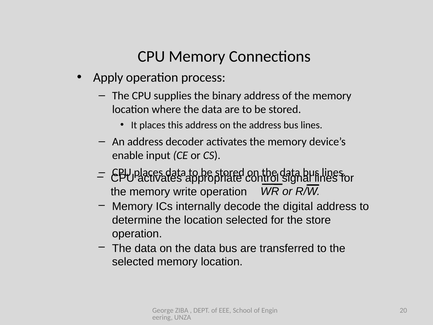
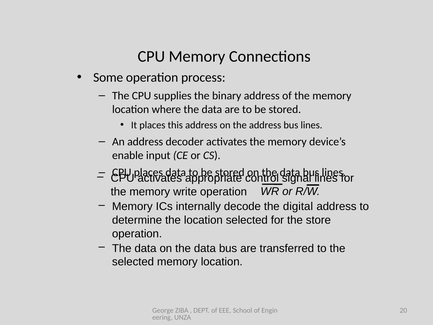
Apply: Apply -> Some (108, 78)
